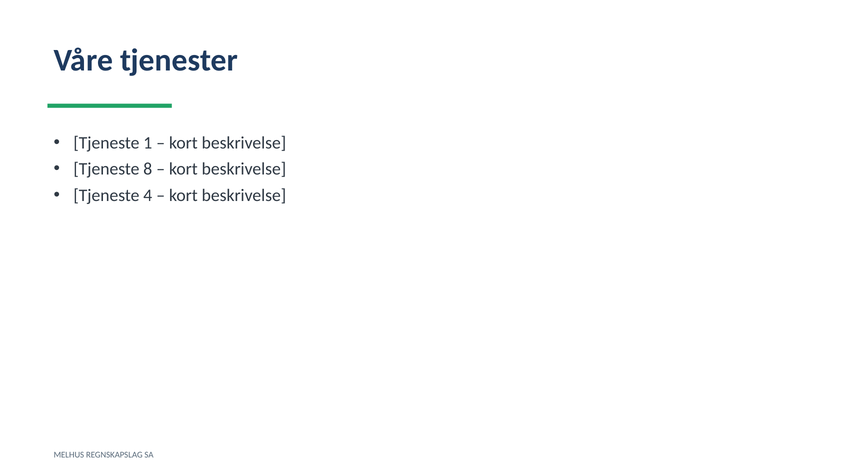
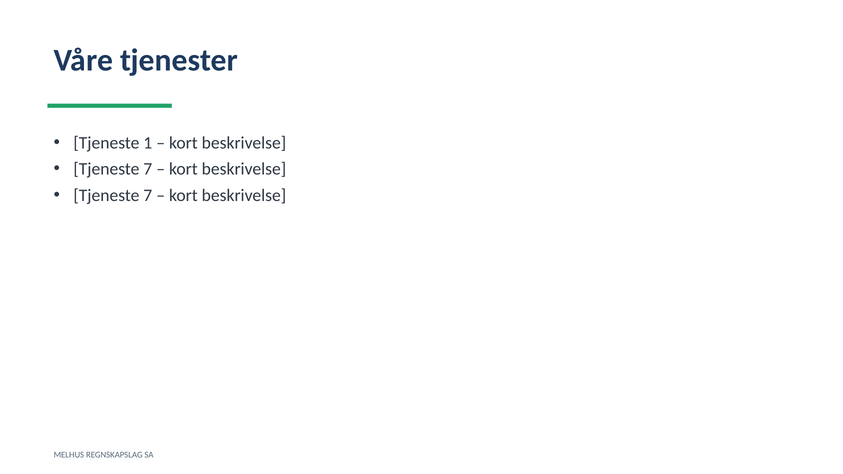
8: 8 -> 7 (148, 169)
4: 4 -> 7 (148, 195)
